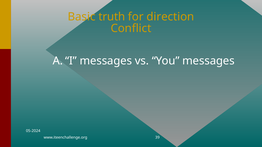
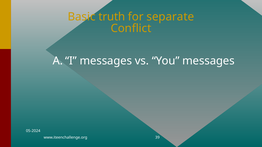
direction: direction -> separate (170, 17)
